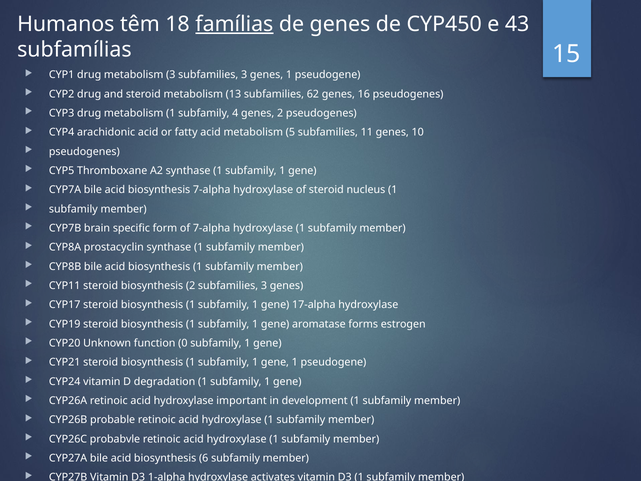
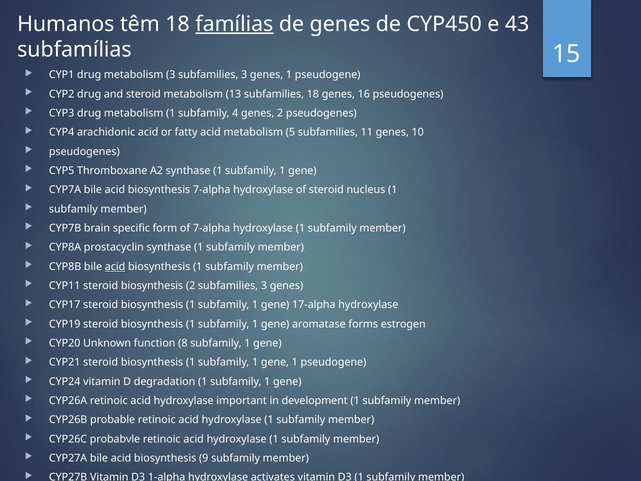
subfamilies 62: 62 -> 18 (313, 94)
acid underline: none -> present (115, 266)
0: 0 -> 8 (183, 343)
6: 6 -> 9 (204, 458)
